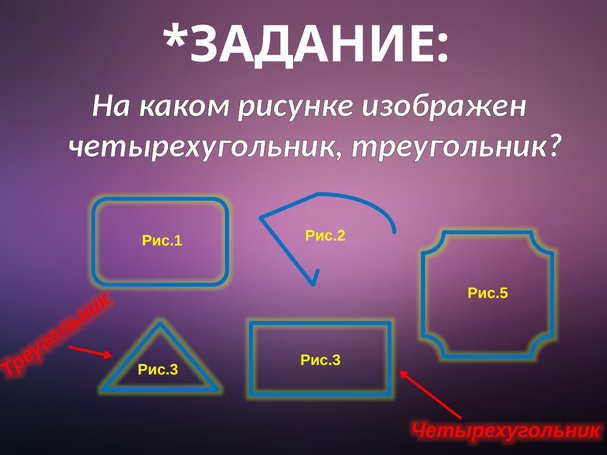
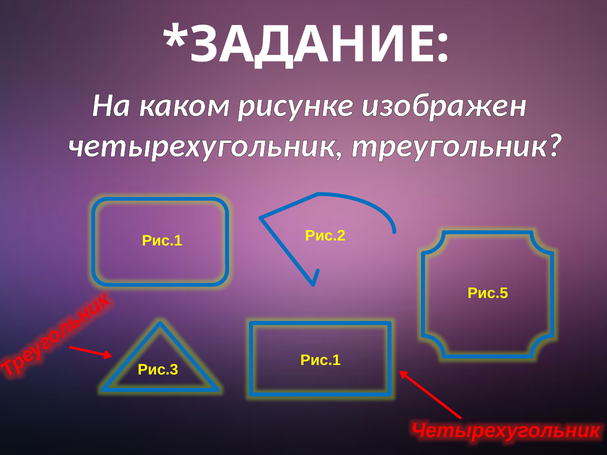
Рис.3: Рис.3 -> Рис.1 (321, 360)
